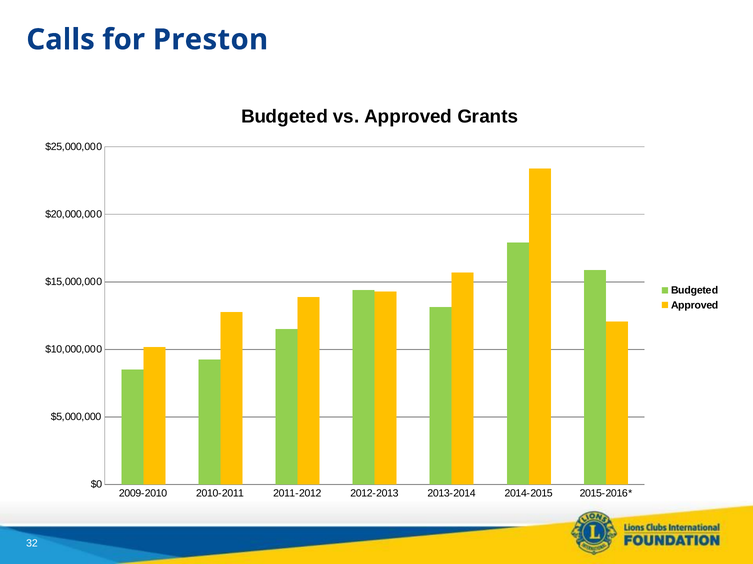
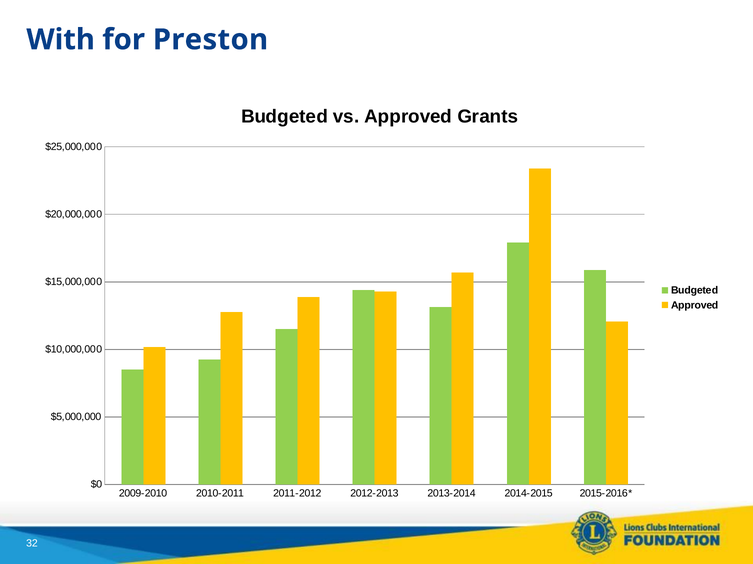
Calls: Calls -> With (61, 40)
